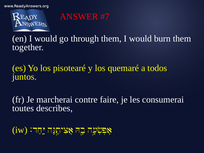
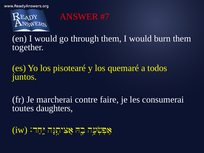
describes: describes -> daughters (54, 108)
